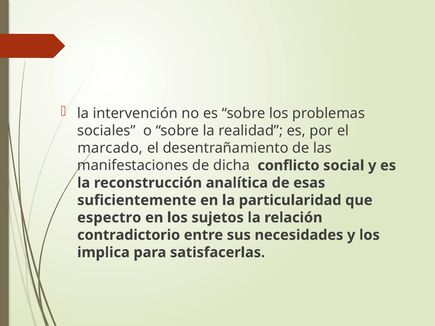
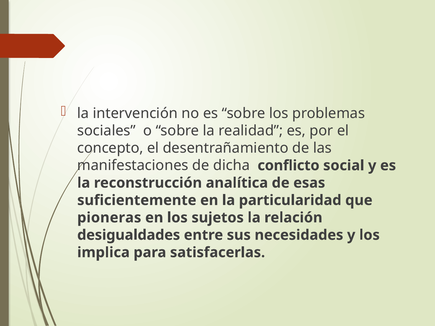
marcado: marcado -> concepto (110, 148)
espectro: espectro -> pioneras (109, 218)
contradictorio: contradictorio -> desigualdades (129, 235)
